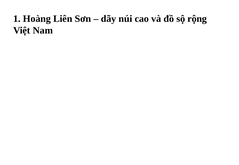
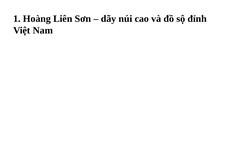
rộng: rộng -> đỉnh (197, 19)
